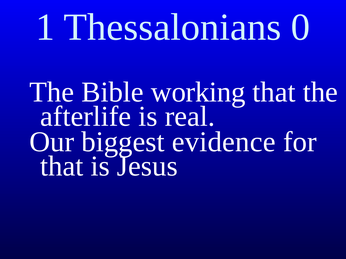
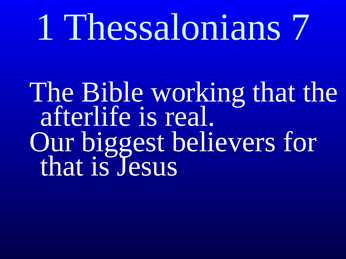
0: 0 -> 7 (300, 27)
evidence: evidence -> believers (224, 142)
